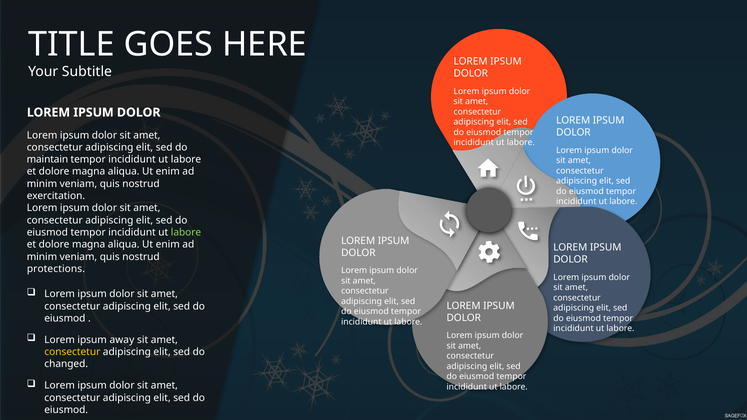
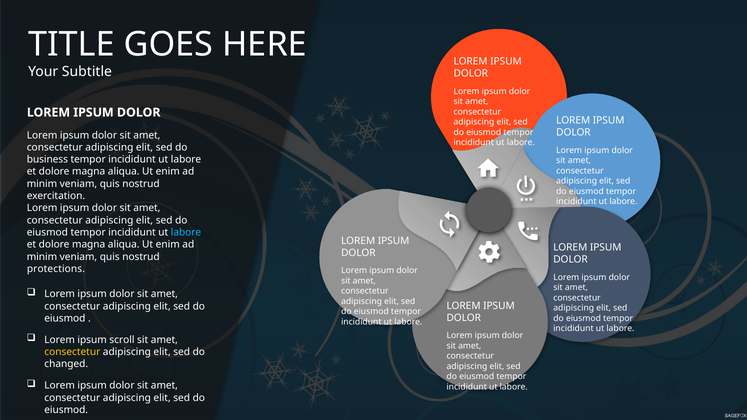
maintain: maintain -> business (47, 160)
labore colour: light green -> light blue (186, 232)
away: away -> scroll (122, 340)
